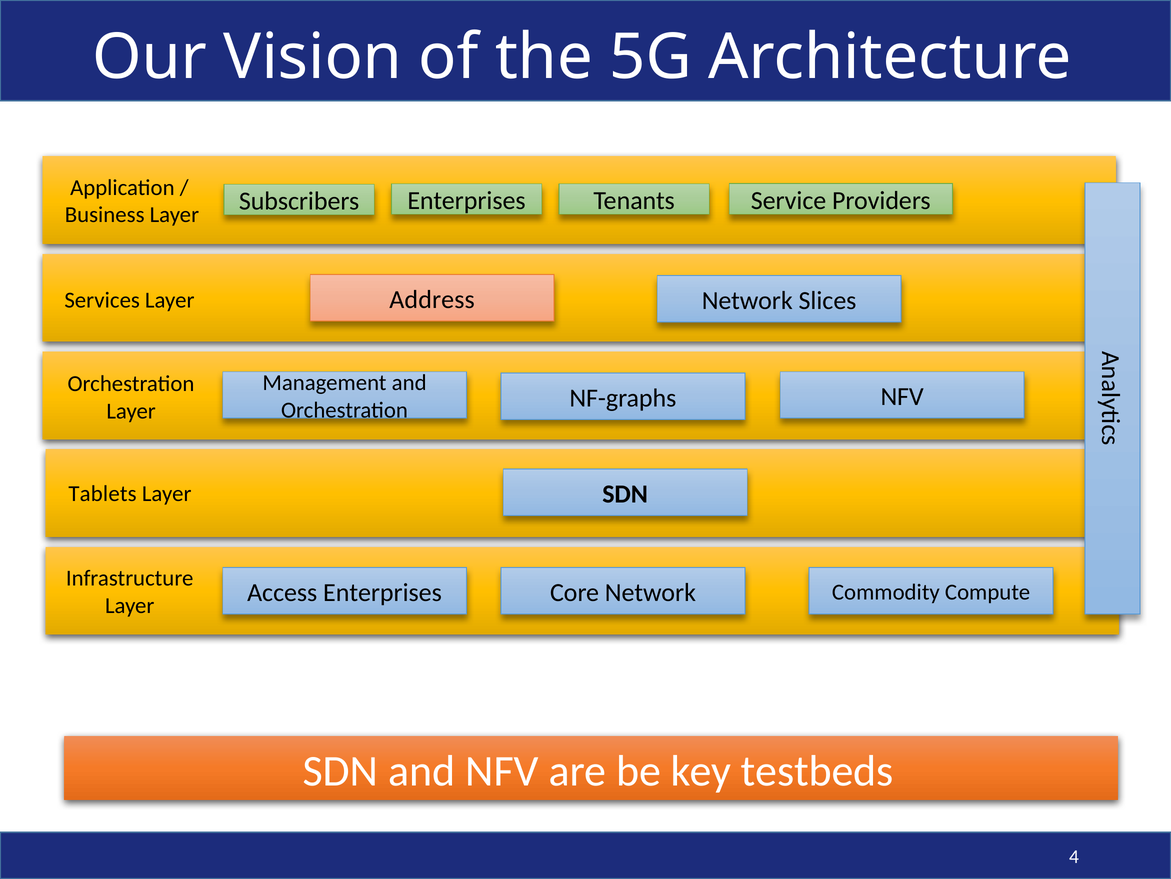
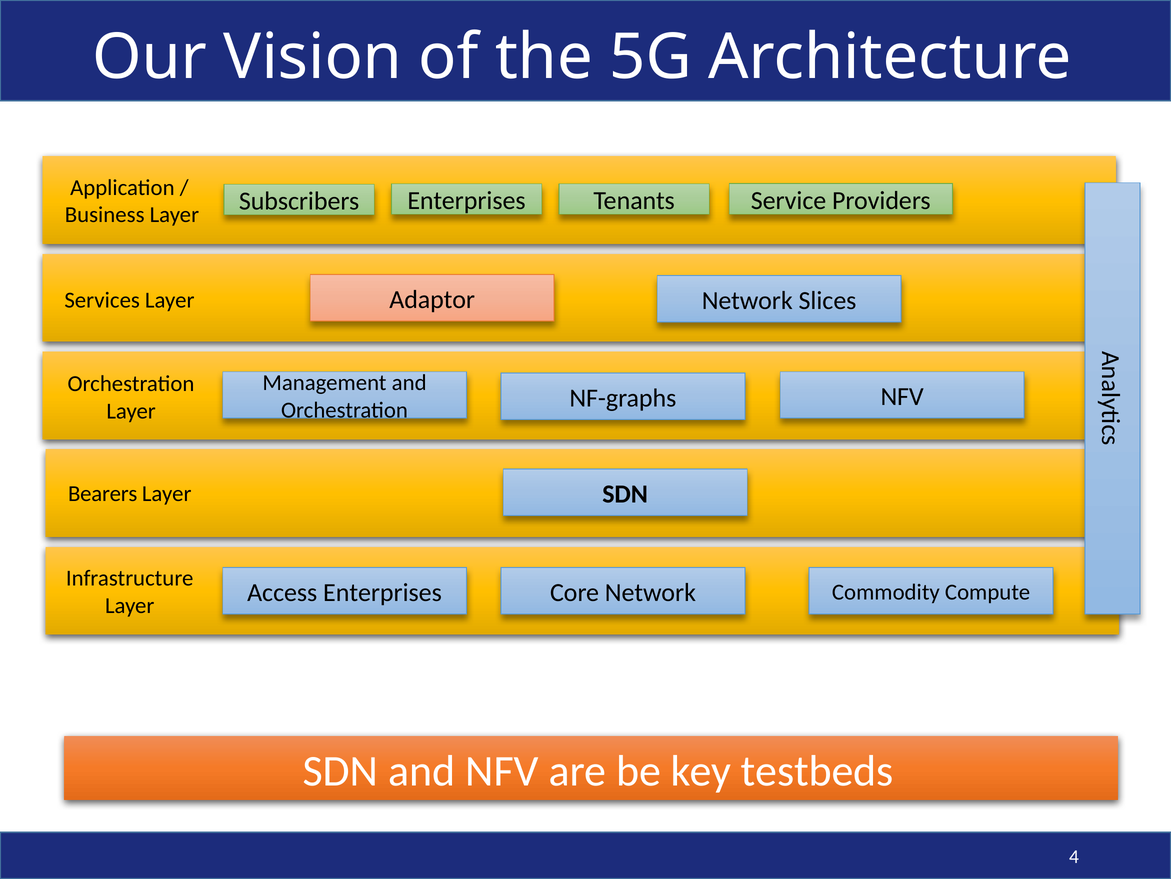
Address: Address -> Adaptor (432, 299)
Tablets: Tablets -> Bearers (103, 493)
